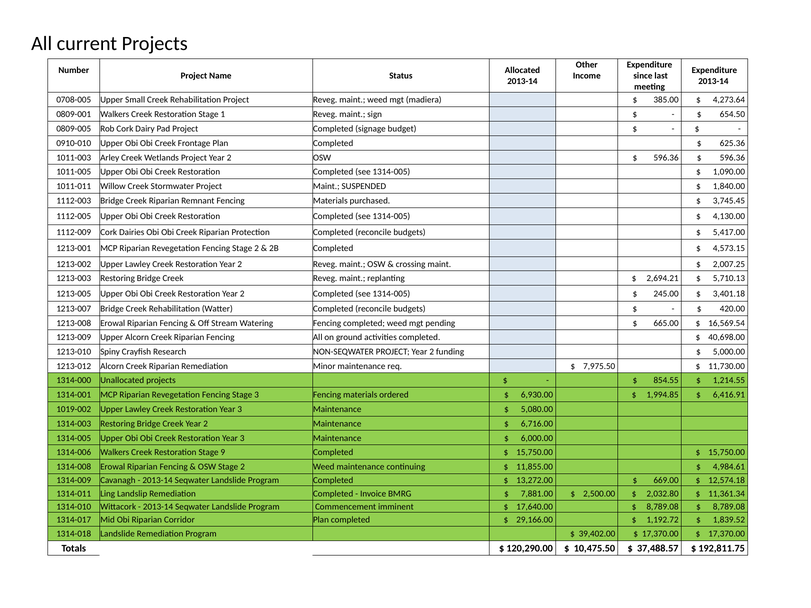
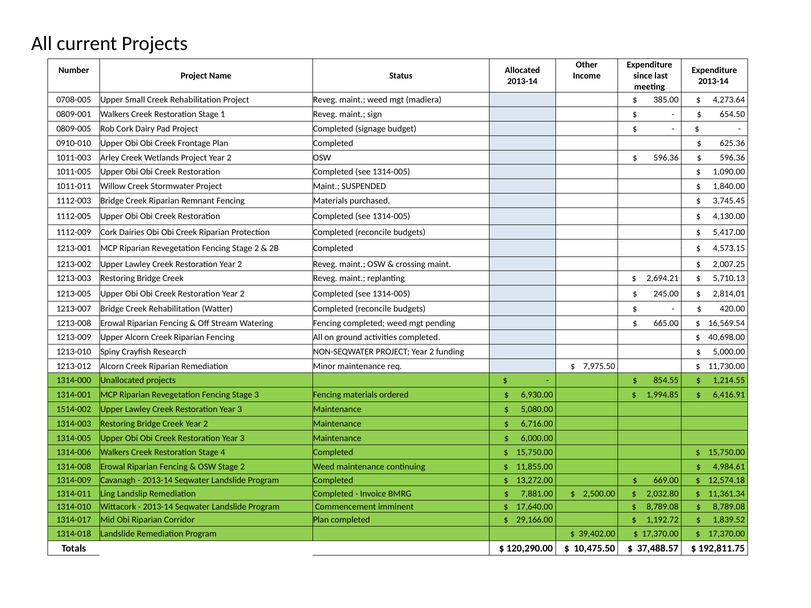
3,401.18: 3,401.18 -> 2,814.01 (729, 294)
1019-002: 1019-002 -> 1514-002 (74, 409)
9: 9 -> 4 (223, 453)
